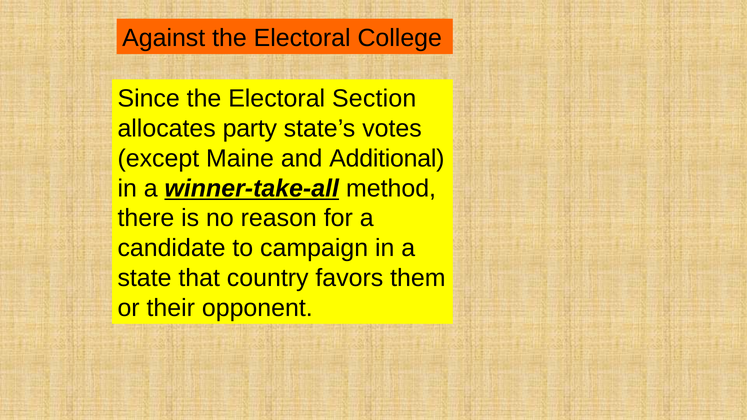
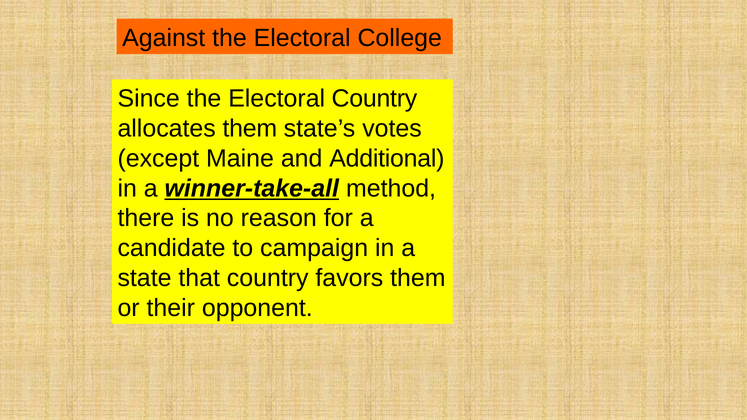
Electoral Section: Section -> Country (374, 99)
allocates party: party -> them (250, 129)
